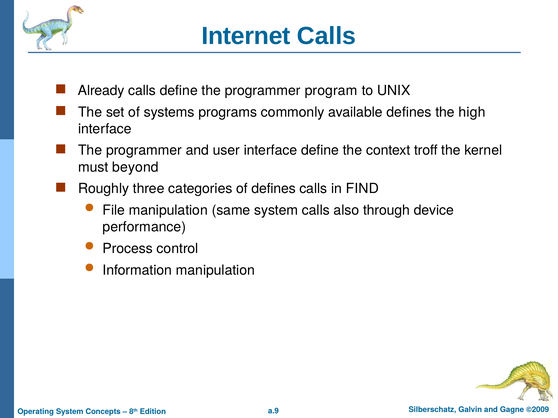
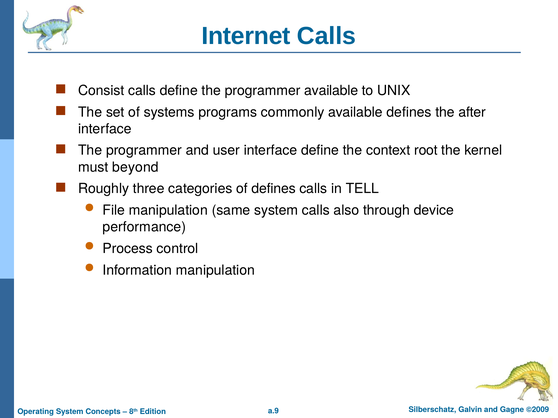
Already: Already -> Consist (101, 91)
programmer program: program -> available (331, 91)
high: high -> after (472, 112)
troff: troff -> root (426, 151)
FIND: FIND -> TELL (362, 189)
